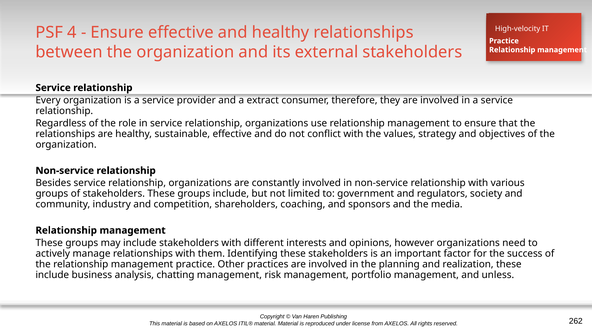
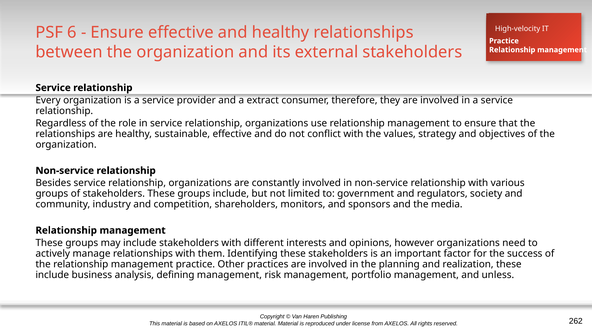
4: 4 -> 6 (72, 32)
coaching: coaching -> monitors (303, 204)
chatting: chatting -> defining (175, 275)
